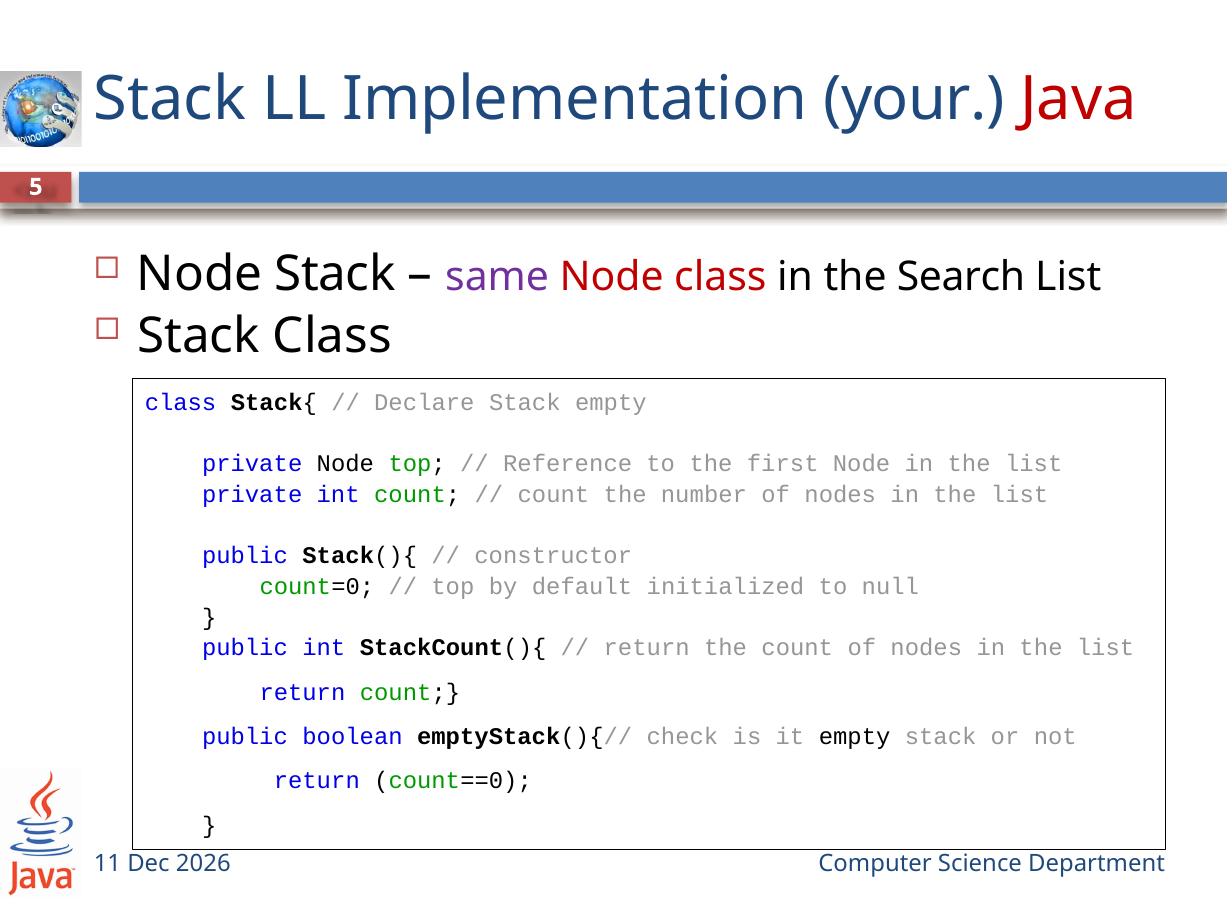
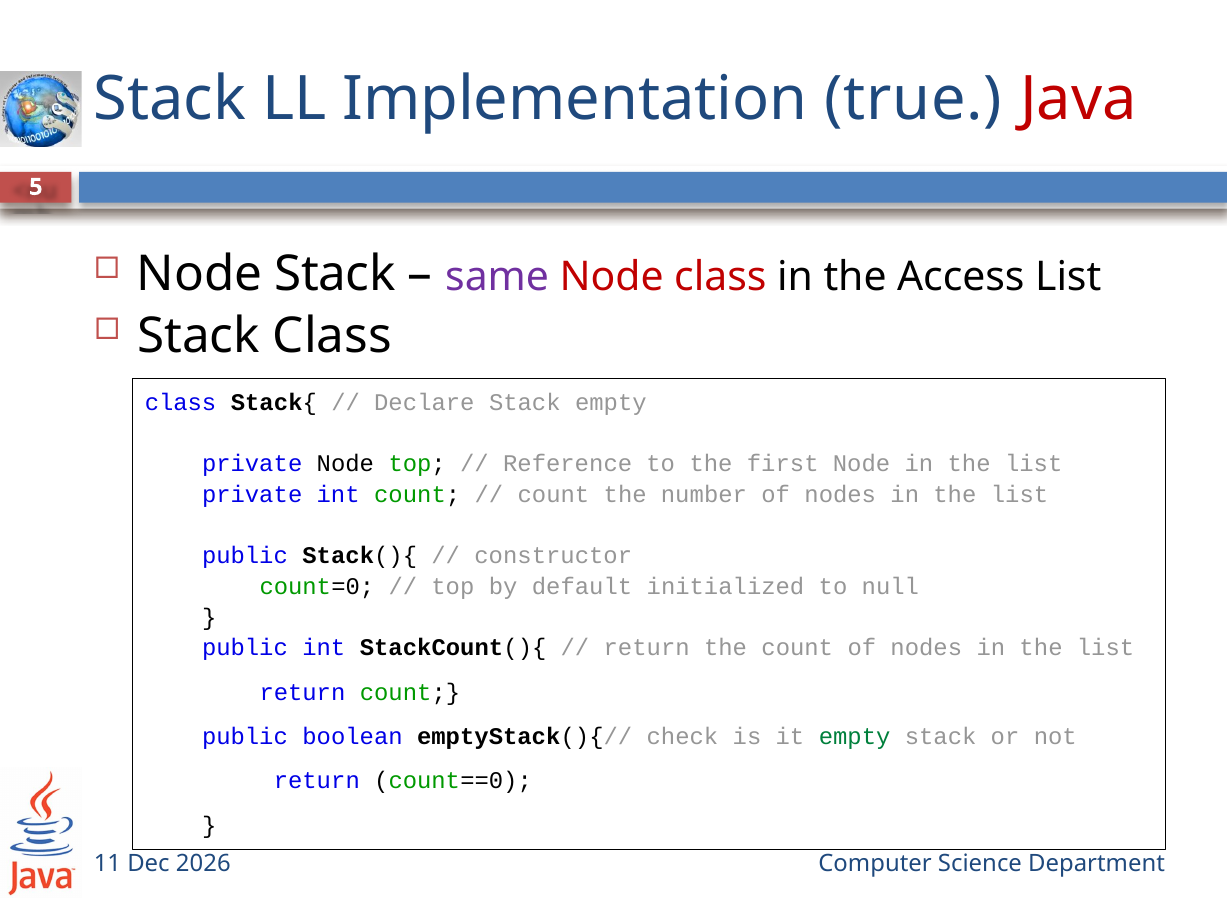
your: your -> true (913, 99)
Search: Search -> Access (961, 277)
empty colour: black -> green (855, 736)
